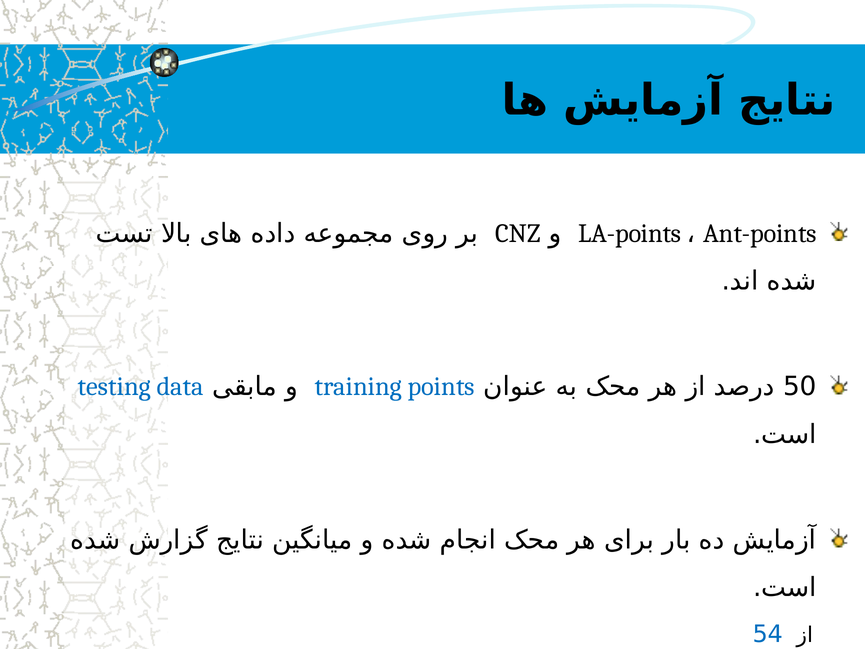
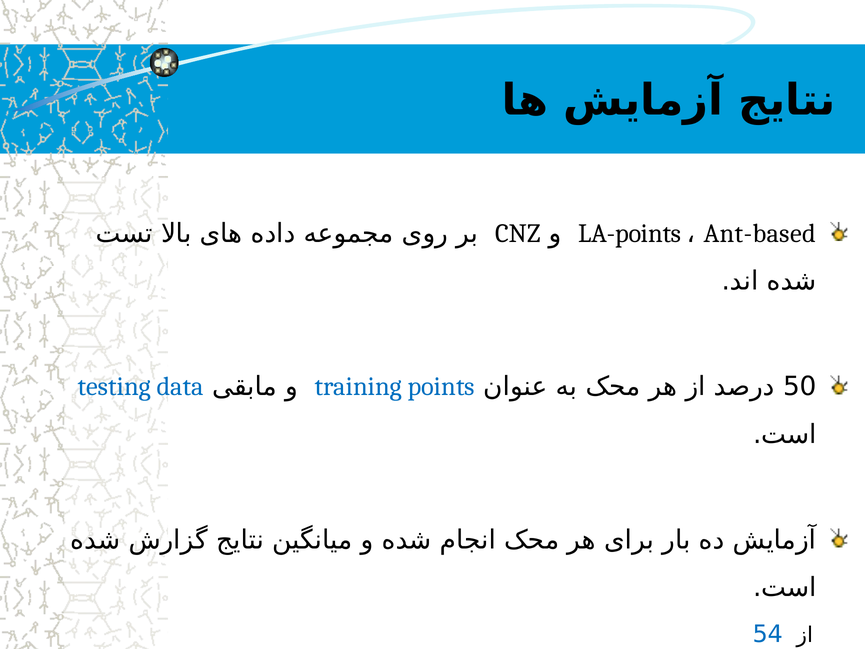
Ant-points: Ant-points -> Ant-based (760, 233)
